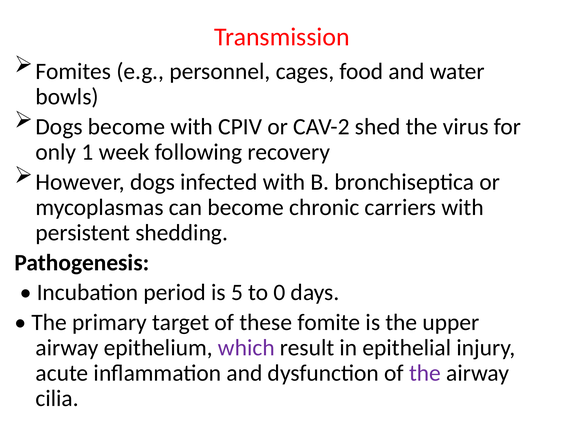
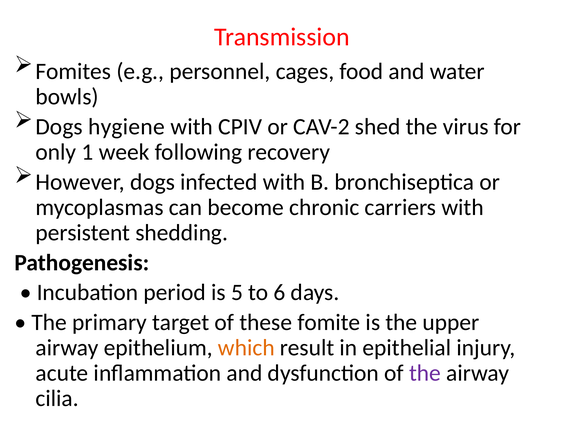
Dogs become: become -> hygiene (126, 127)
0: 0 -> 6 (279, 292)
which colour: purple -> orange (246, 348)
